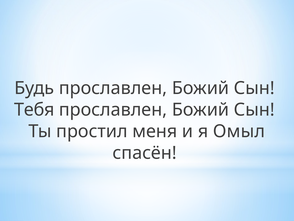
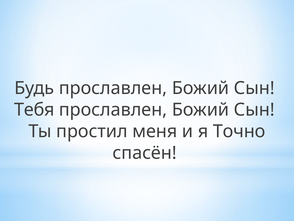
Омыл: Омыл -> Точно (239, 131)
